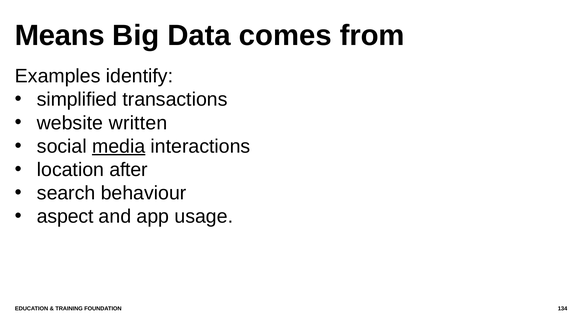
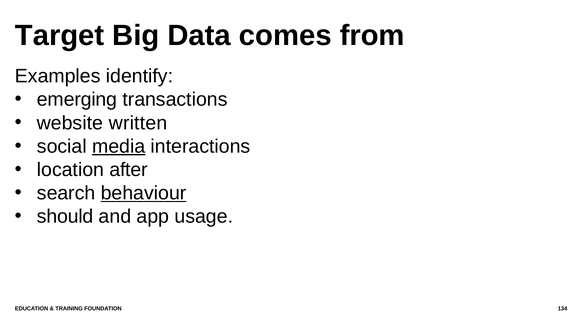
Means: Means -> Target (60, 36)
simplified: simplified -> emerging (77, 100)
behaviour underline: none -> present (144, 193)
aspect: aspect -> should (65, 217)
